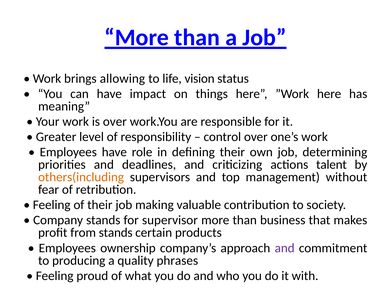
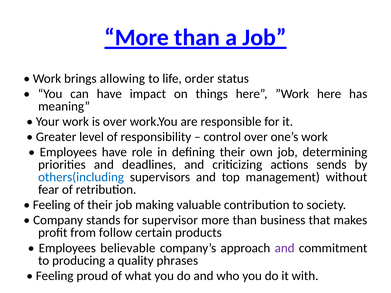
vision: vision -> order (199, 79)
talent: talent -> sends (331, 165)
others(including colour: orange -> blue (81, 177)
from stands: stands -> follow (116, 233)
ownership: ownership -> believable (128, 248)
